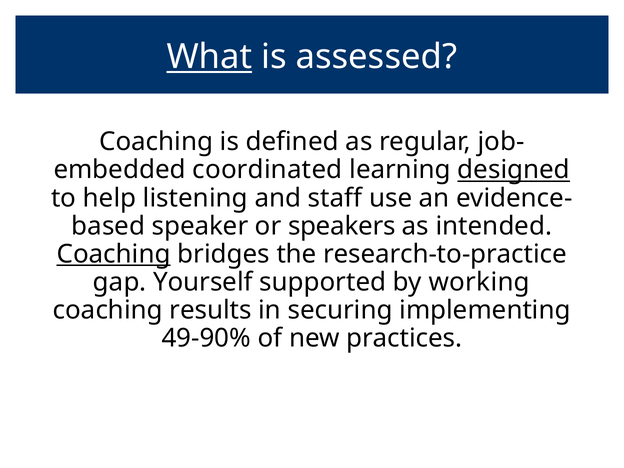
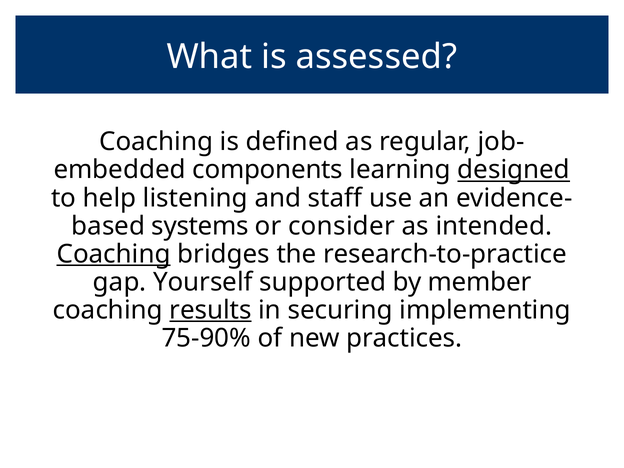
What underline: present -> none (209, 57)
coordinated: coordinated -> components (268, 170)
speaker: speaker -> systems (200, 226)
speakers: speakers -> consider (342, 226)
working: working -> member (480, 282)
results underline: none -> present (210, 310)
49-90%: 49-90% -> 75-90% (206, 338)
